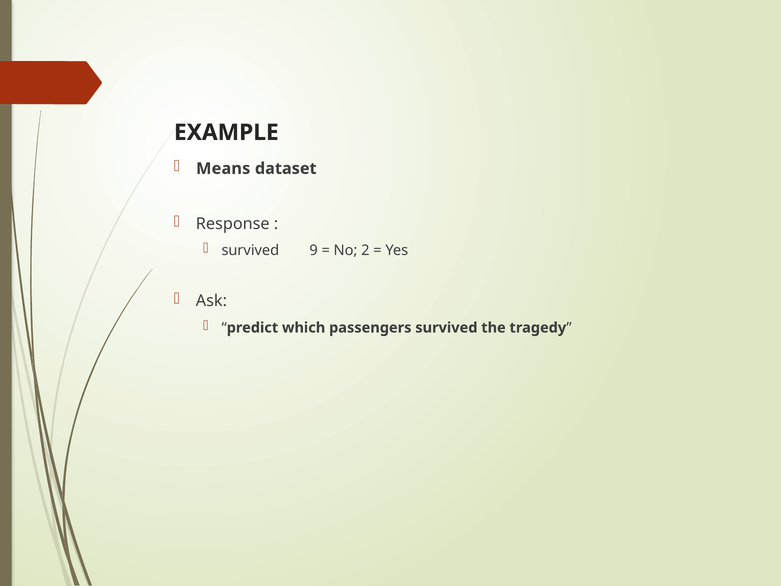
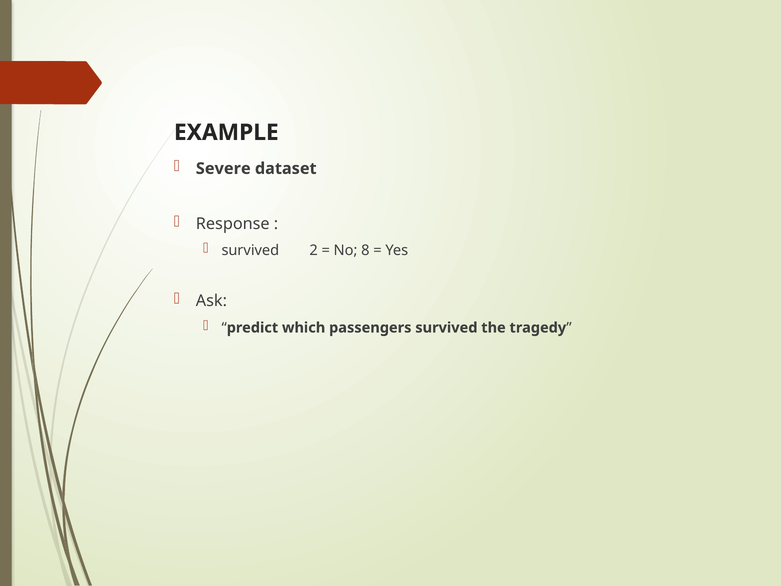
Means: Means -> Severe (223, 168)
9: 9 -> 2 (314, 250)
2: 2 -> 8 (365, 250)
